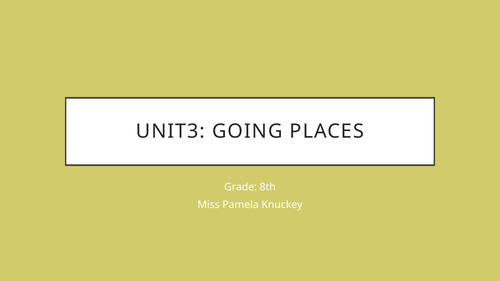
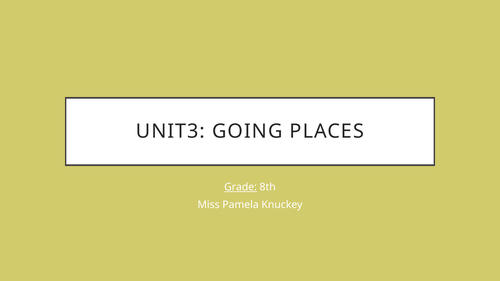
Grade underline: none -> present (241, 187)
